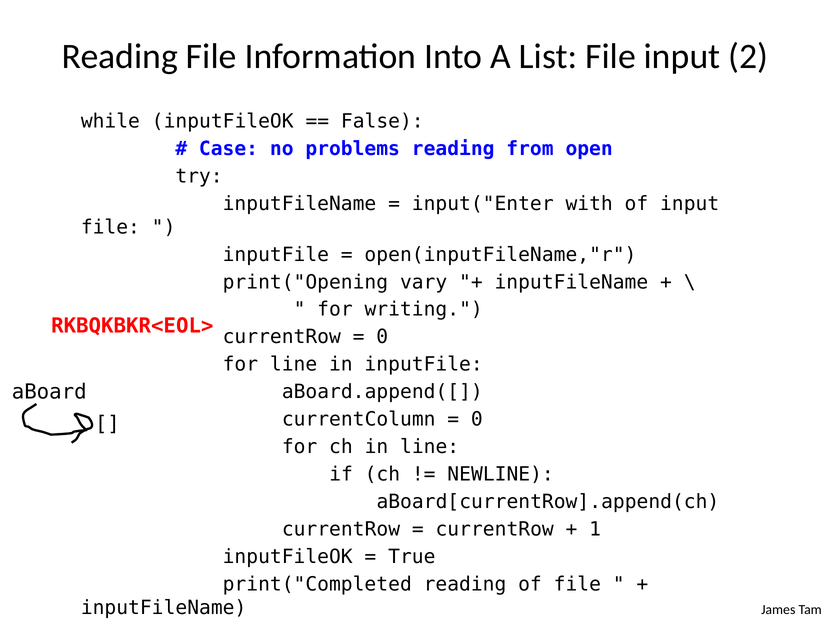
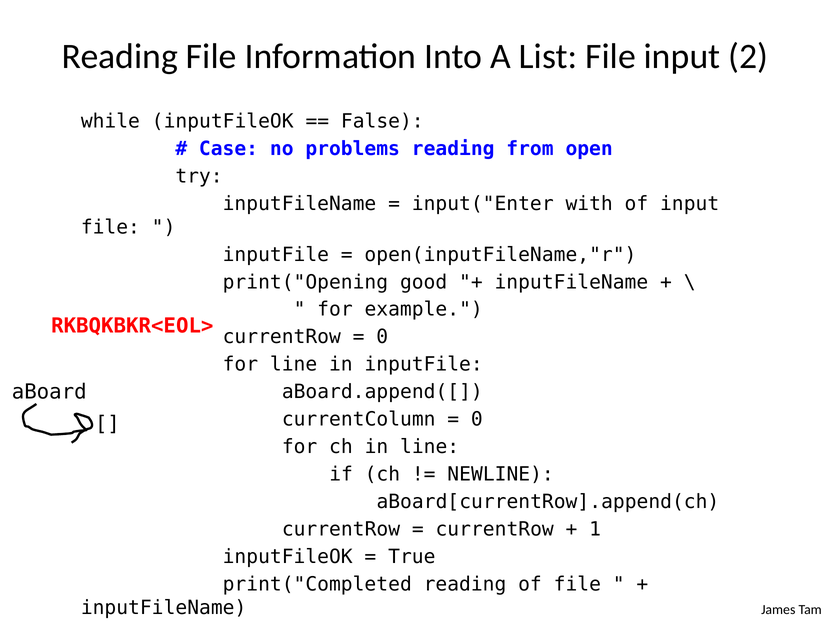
vary: vary -> good (424, 282)
writing: writing -> example (424, 309)
